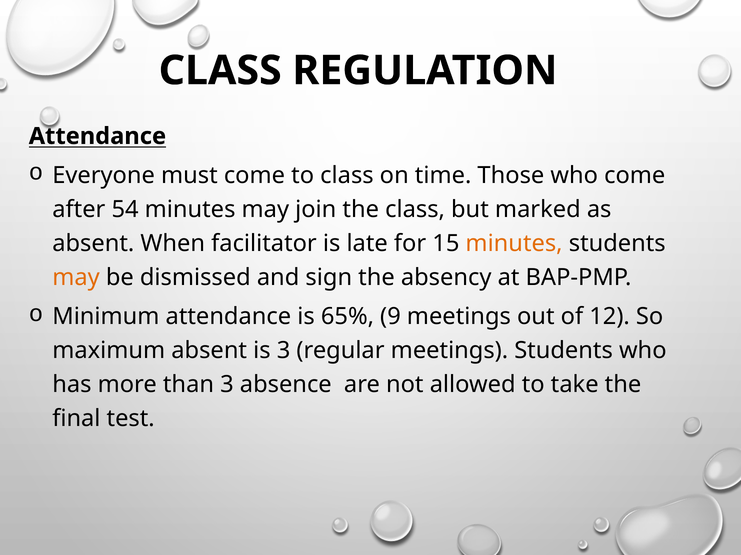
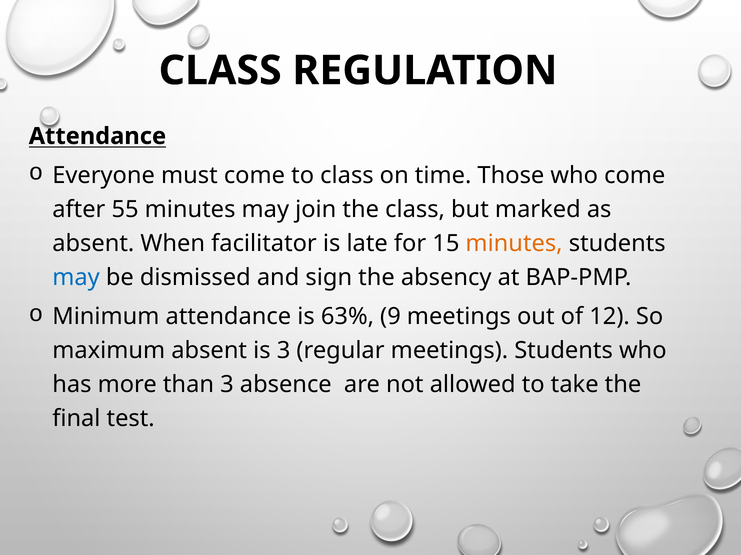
54: 54 -> 55 (125, 210)
may colour: orange -> blue (76, 278)
65%: 65% -> 63% (347, 317)
